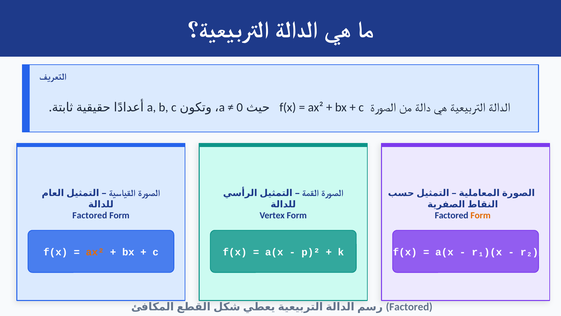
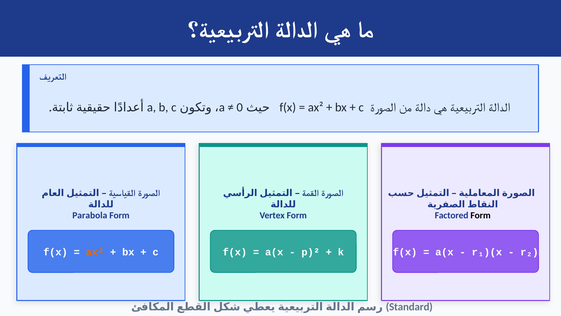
Factored: Factored -> Parabola (90, 215)
Form colour: orange -> black (481, 215)
Factored: Factored -> Standard (409, 306)
